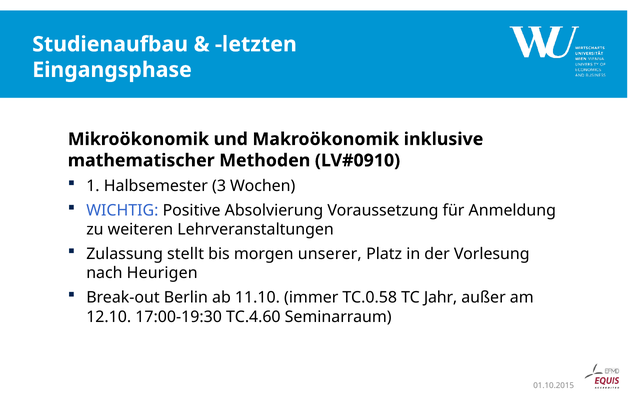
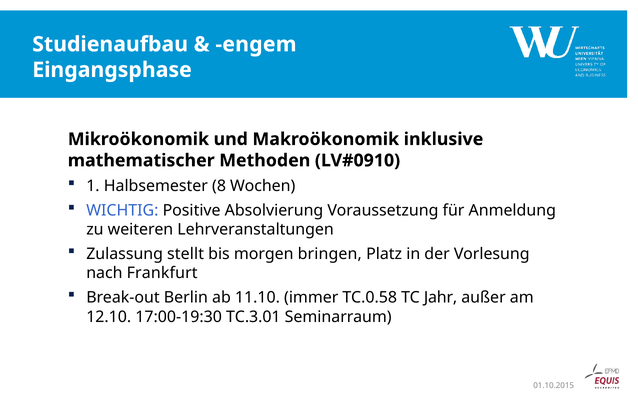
letzten: letzten -> engem (256, 44)
3: 3 -> 8 (219, 186)
unserer: unserer -> bringen (330, 254)
Heurigen: Heurigen -> Frankfurt (162, 273)
TC.4.60: TC.4.60 -> TC.3.01 (253, 317)
